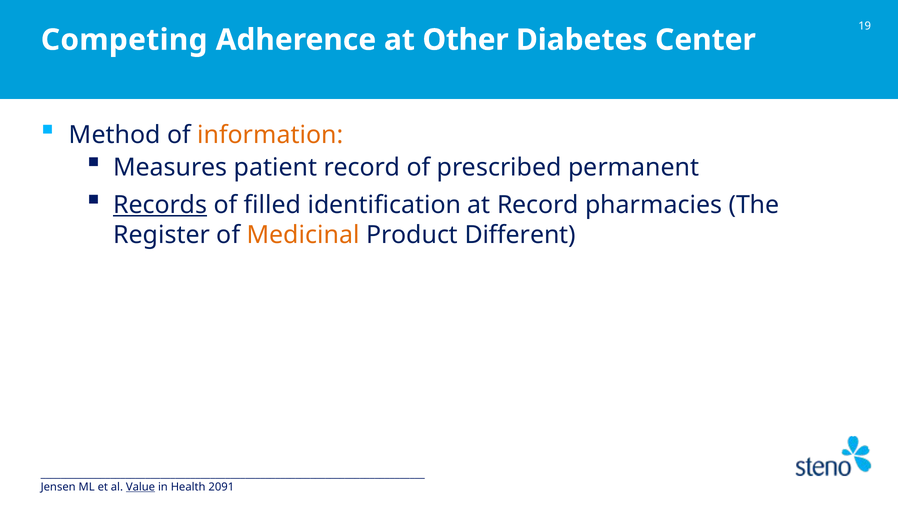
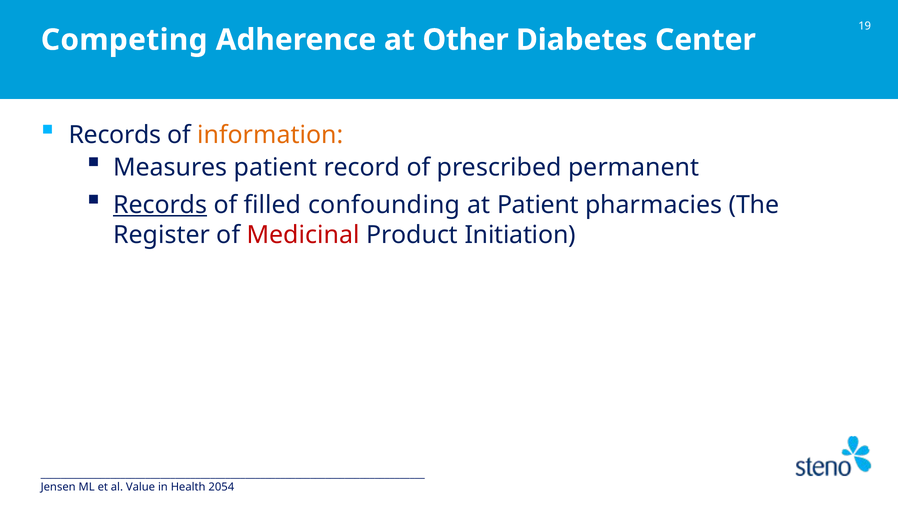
Method: Method -> Records (115, 135)
identification: identification -> confounding (384, 205)
at Record: Record -> Patient (538, 205)
Medicinal colour: orange -> red (303, 235)
Different: Different -> Initiation (520, 235)
Value underline: present -> none (141, 487)
2091: 2091 -> 2054 (221, 487)
